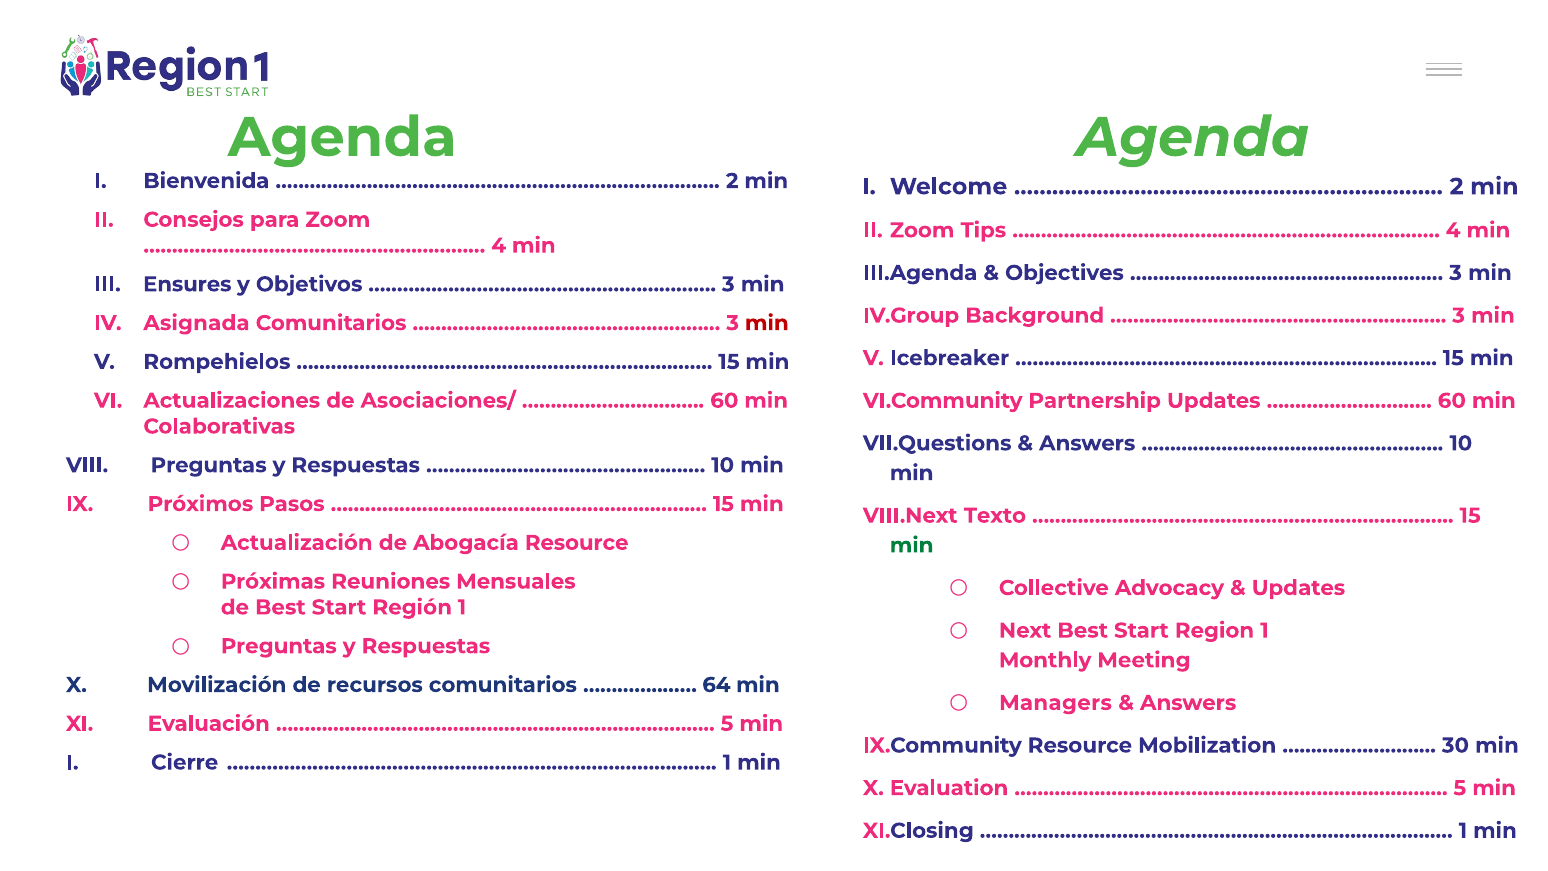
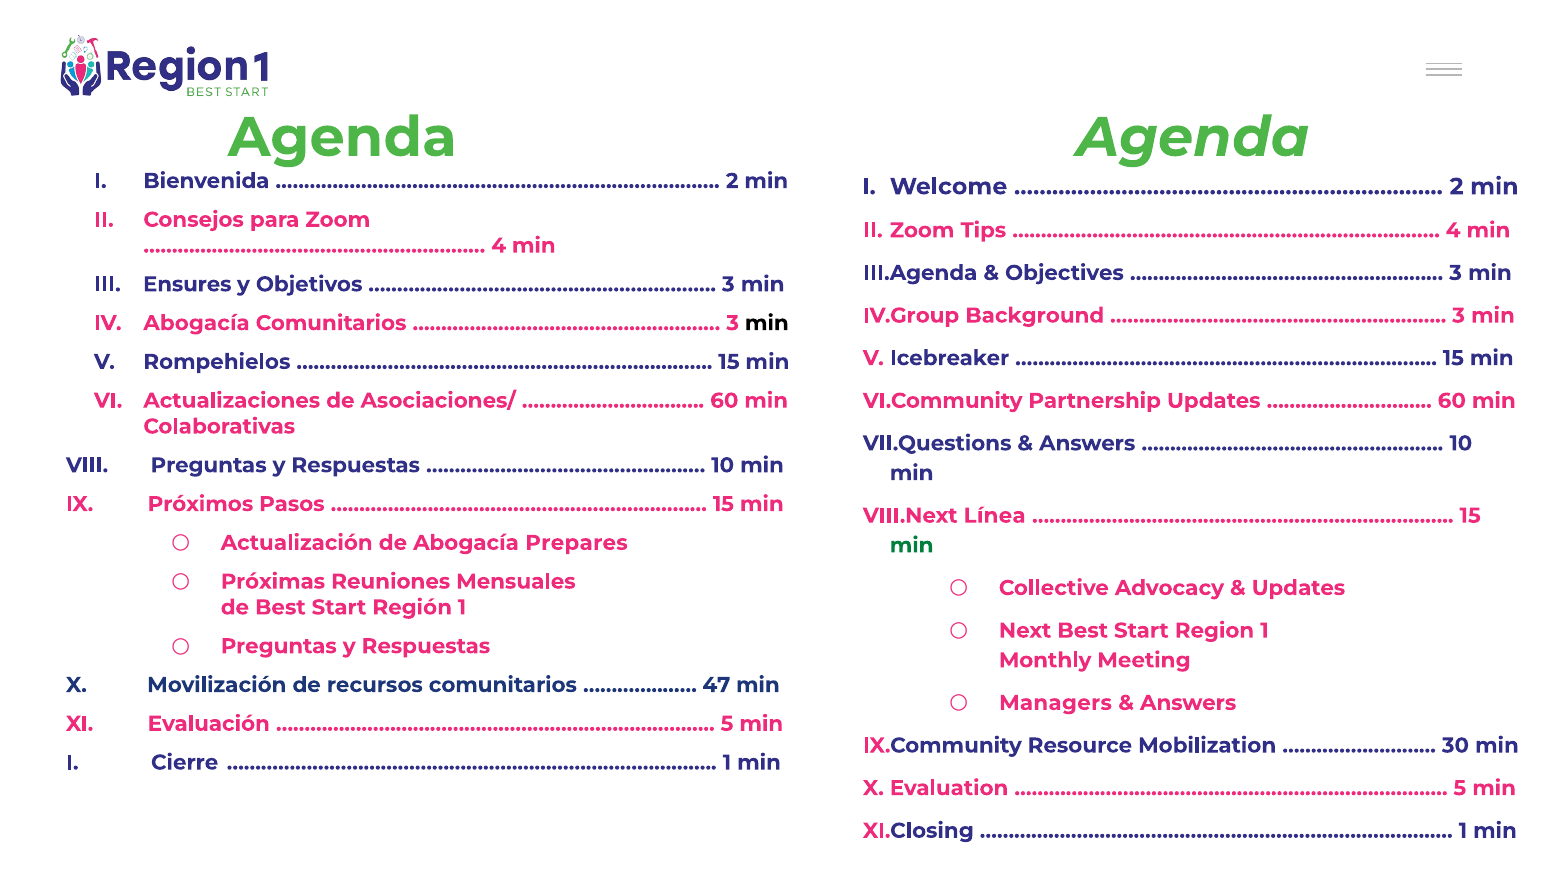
Asignada: Asignada -> Abogacía (197, 323)
min colour: red -> black (767, 323)
Texto: Texto -> Línea (995, 516)
Abogacía Resource: Resource -> Prepares (576, 543)
64: 64 -> 47 (716, 685)
